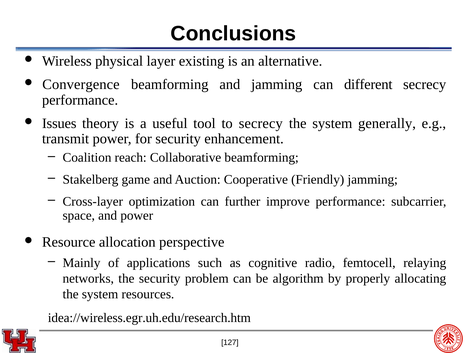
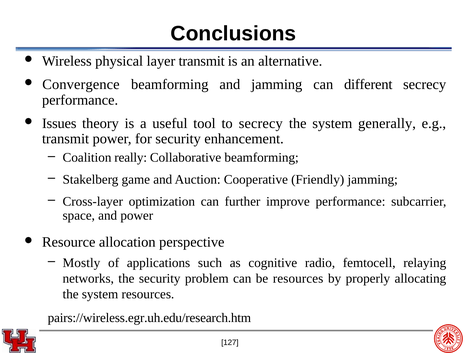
layer existing: existing -> transmit (202, 61)
reach: reach -> really (131, 158)
Mainly: Mainly -> Mostly (81, 263)
be algorithm: algorithm -> resources (298, 279)
idea://wireless.egr.uh.edu/research.htm: idea://wireless.egr.uh.edu/research.htm -> pairs://wireless.egr.uh.edu/research.htm (149, 318)
